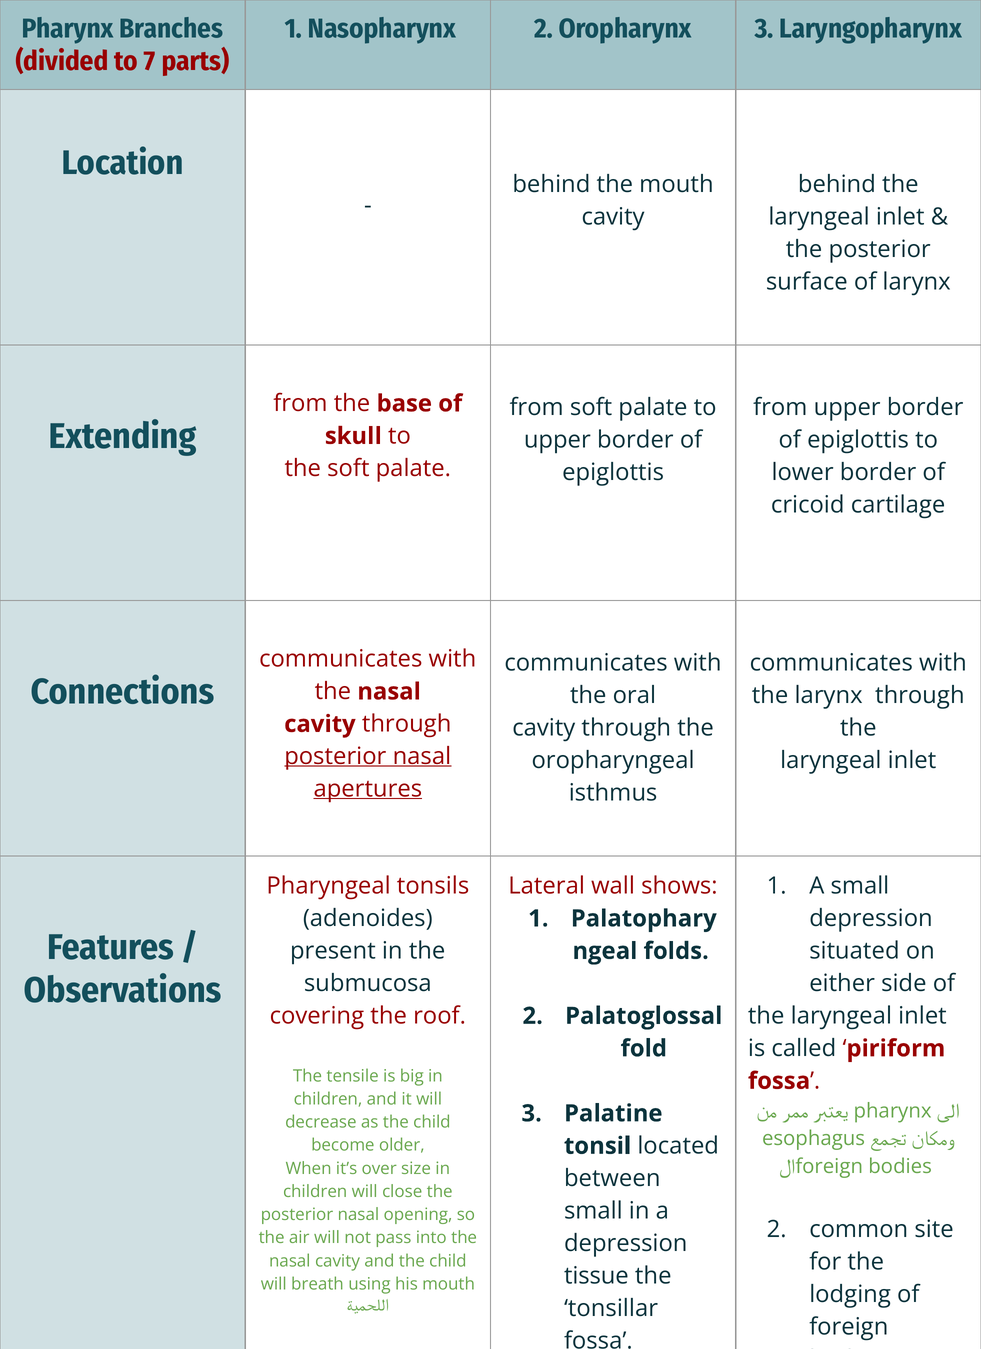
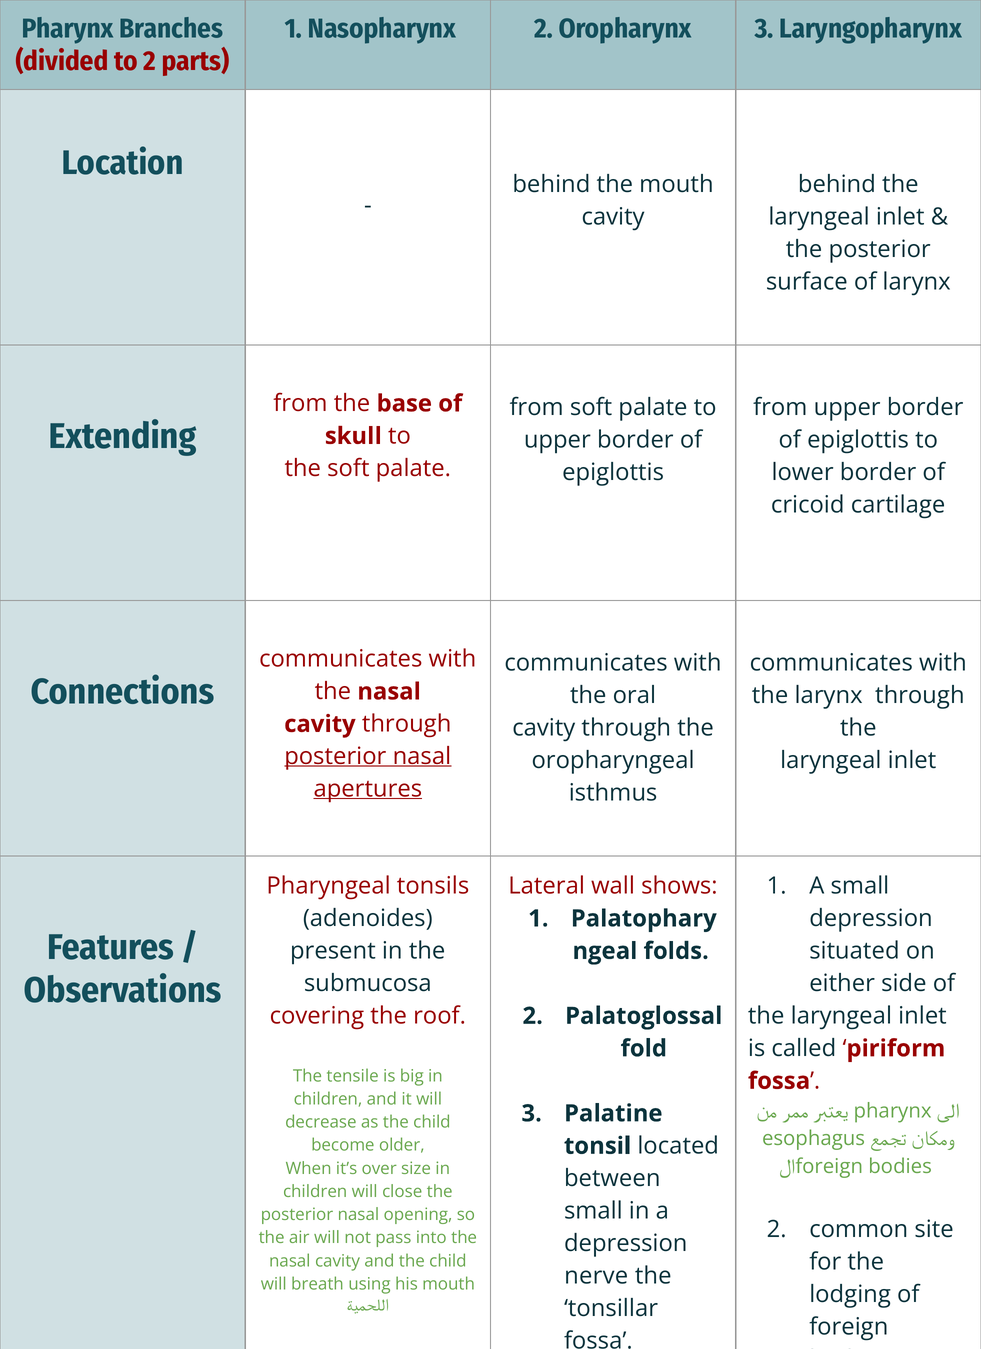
to 7: 7 -> 2 (150, 61)
tissue: tissue -> nerve (596, 1276)
